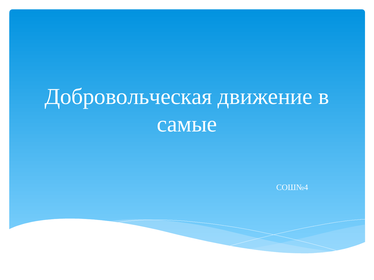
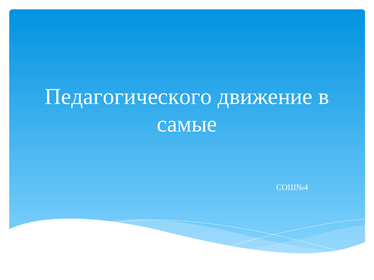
Добровольческая: Добровольческая -> Педагогического (128, 97)
